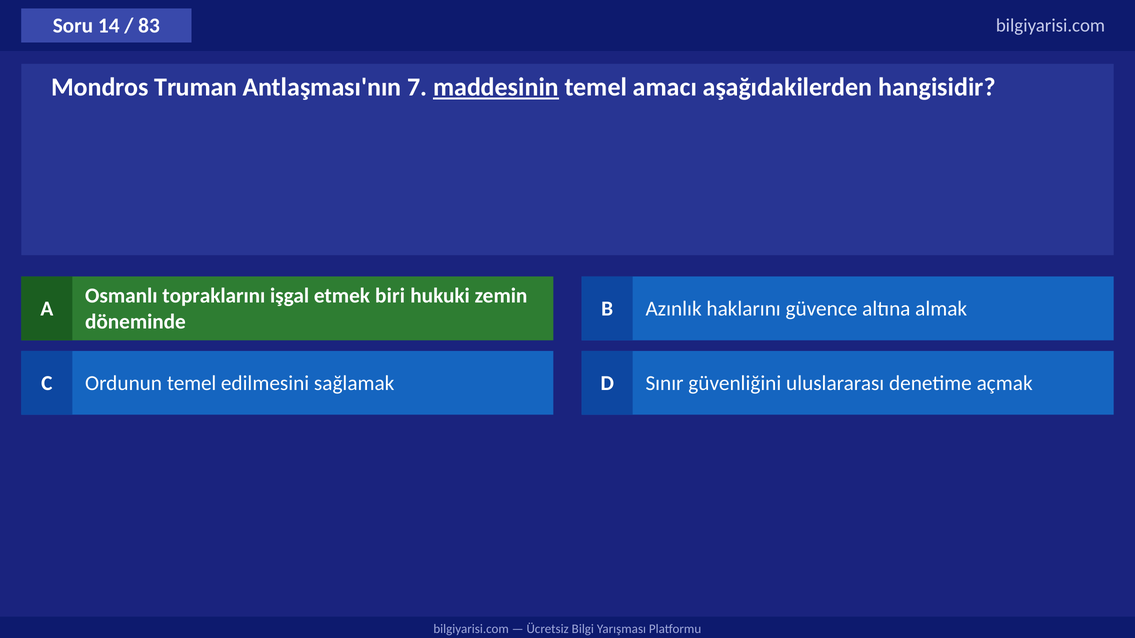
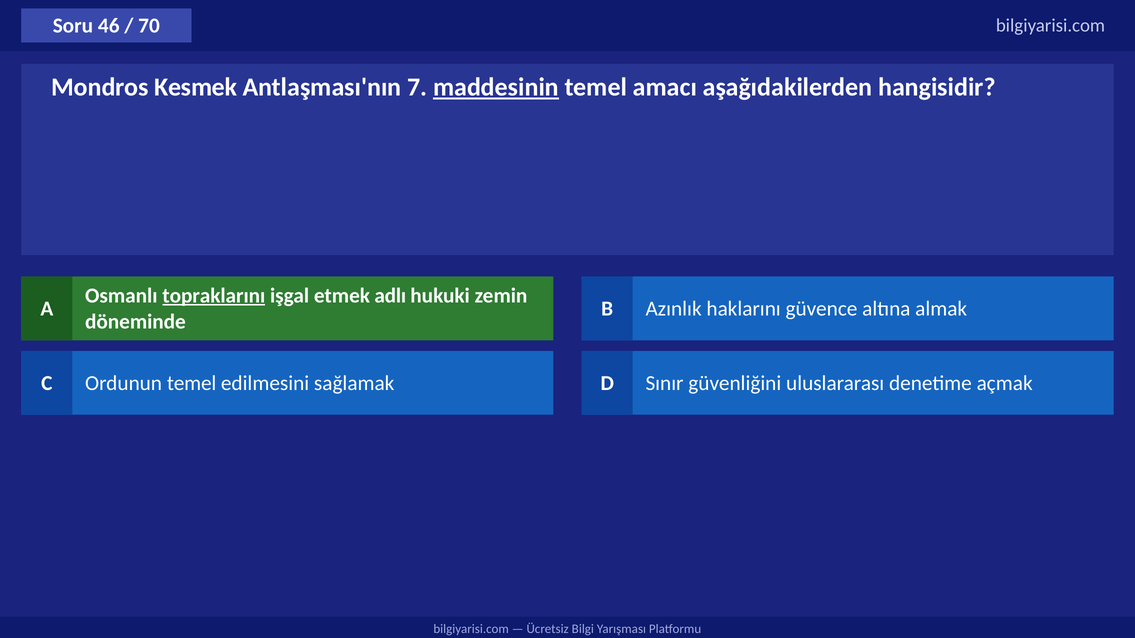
14: 14 -> 46 (109, 26)
83: 83 -> 70 (149, 26)
Truman: Truman -> Kesmek (196, 87)
topraklarını underline: none -> present (214, 296)
biri: biri -> adlı (390, 296)
